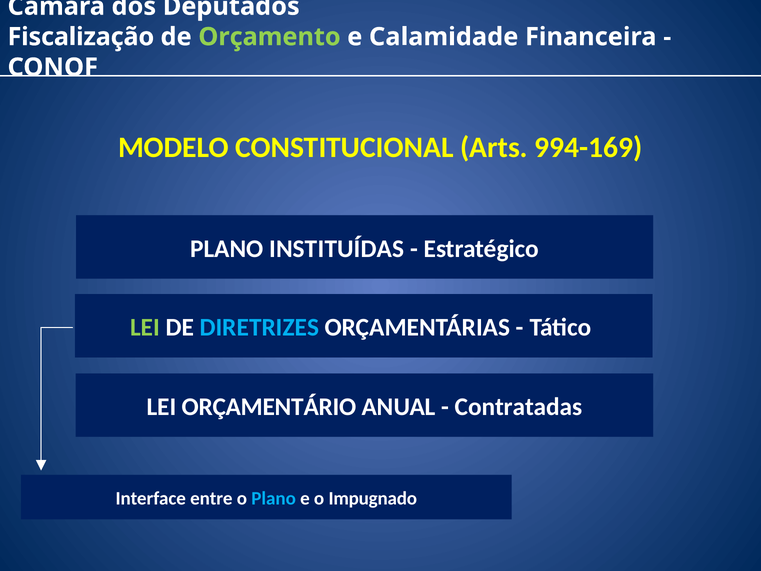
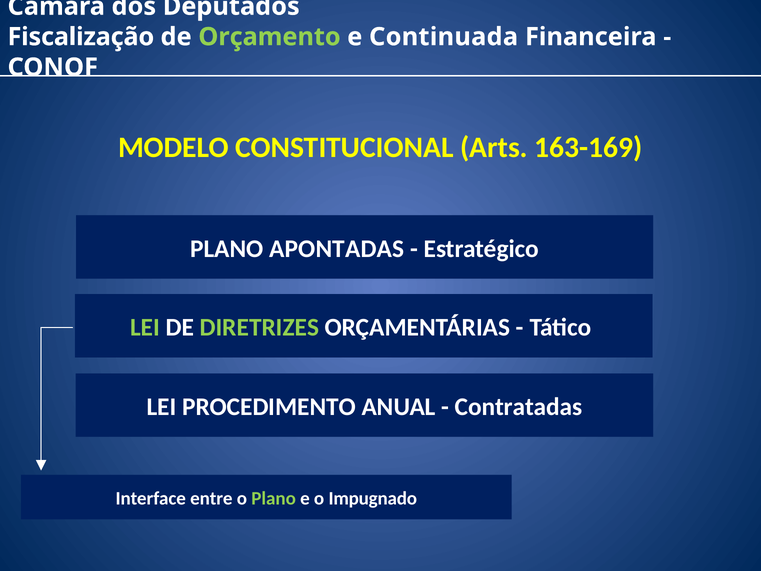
Calamidade: Calamidade -> Continuada (444, 37)
994-169: 994-169 -> 163-169 (588, 147)
INSTITUÍDAS: INSTITUÍDAS -> APONTADAS (337, 249)
DIRETRIZES colour: light blue -> light green (259, 327)
ORÇAMENTÁRIO: ORÇAMENTÁRIO -> PROCEDIMENTO (269, 407)
Plano colour: light blue -> light green (274, 498)
